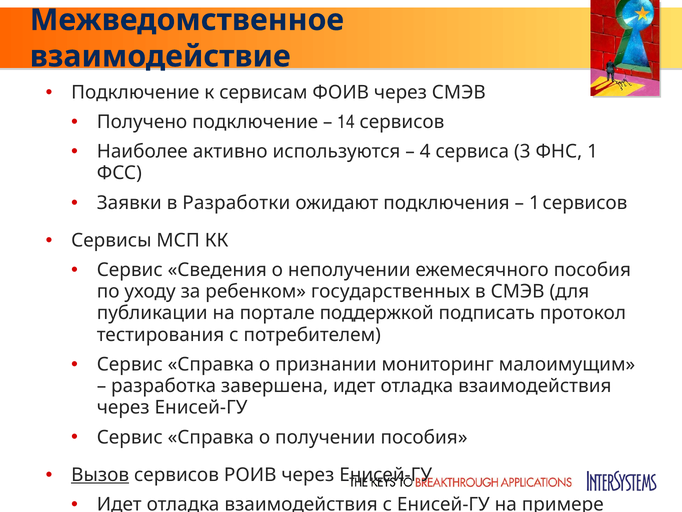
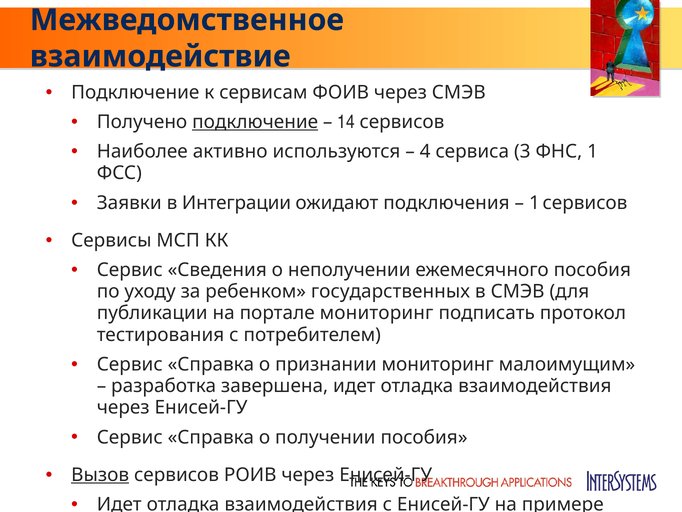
подключение underline: none -> present (255, 122)
Разработки: Разработки -> Интеграции (237, 203)
портале поддержкой: поддержкой -> мониторинг (377, 313)
